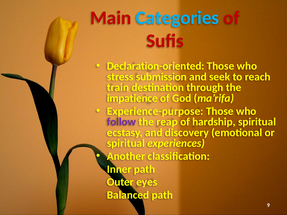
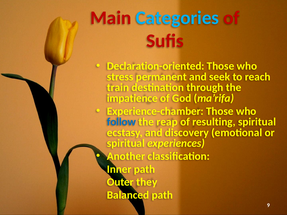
submission: submission -> permanent (161, 77)
Experience-purpose: Experience-purpose -> Experience-chamber (155, 111)
follow colour: purple -> blue (121, 122)
hardship: hardship -> resulting (214, 122)
eyes: eyes -> they (147, 182)
